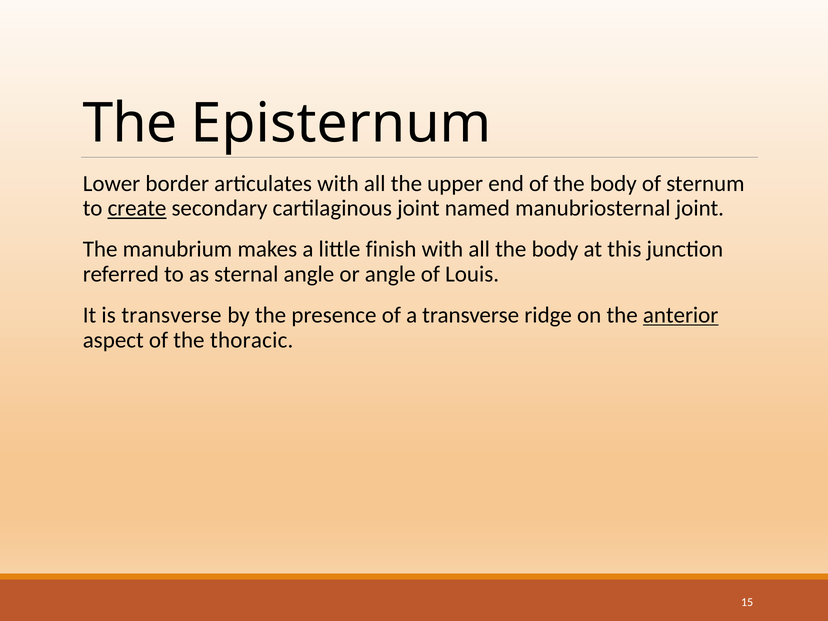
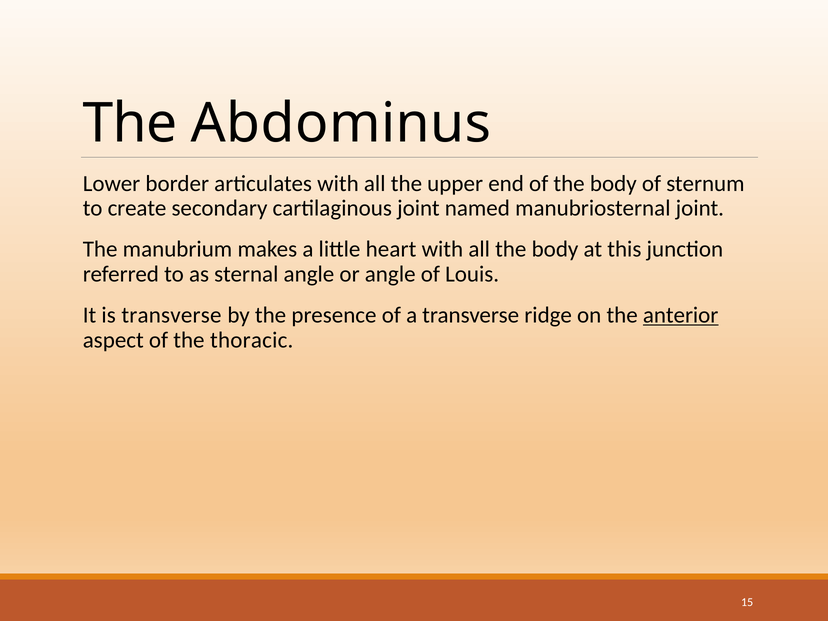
Episternum: Episternum -> Abdominus (341, 124)
create underline: present -> none (137, 208)
finish: finish -> heart (391, 249)
